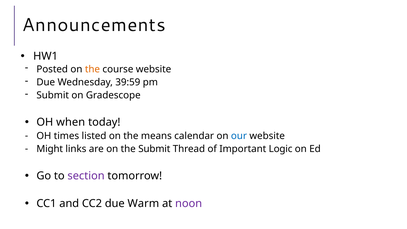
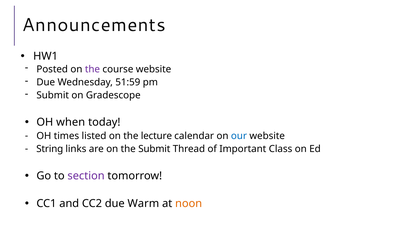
the colour: orange -> purple (92, 69)
39:59: 39:59 -> 51:59 (128, 82)
means: means -> lecture (156, 136)
Might: Might -> String (50, 149)
Logic: Logic -> Class (281, 149)
noon colour: purple -> orange (189, 203)
